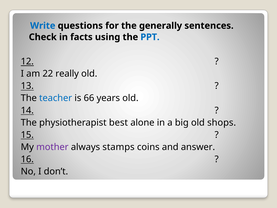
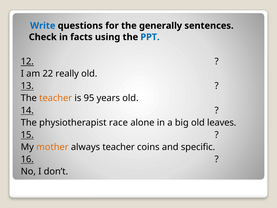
teacher colour: blue -> orange (56, 98)
66: 66 -> 95 (89, 98)
best: best -> race (118, 122)
shops: shops -> leaves (222, 122)
mother colour: purple -> orange (52, 147)
always stamps: stamps -> teacher (119, 147)
answer: answer -> specific (198, 147)
